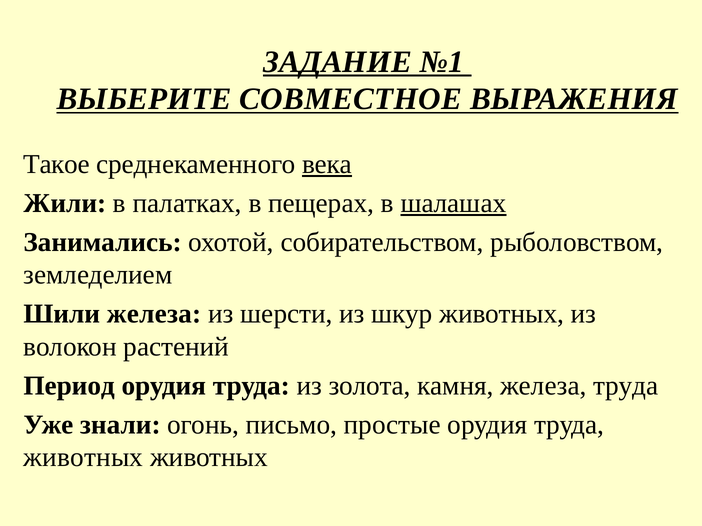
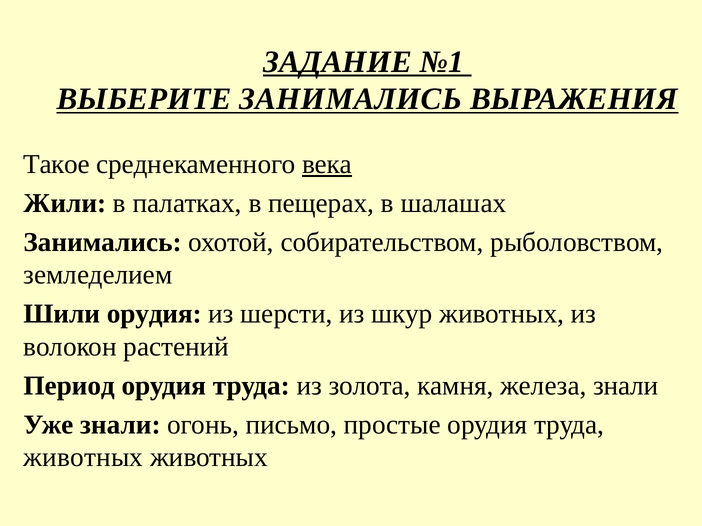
ВЫБЕРИТЕ СОВМЕСТНОЕ: СОВМЕСТНОЕ -> ЗАНИМАЛИСЬ (350, 99)
шалашах underline: present -> none (453, 203)
Шили железа: железа -> орудия (154, 314)
железа труда: труда -> знали (626, 386)
